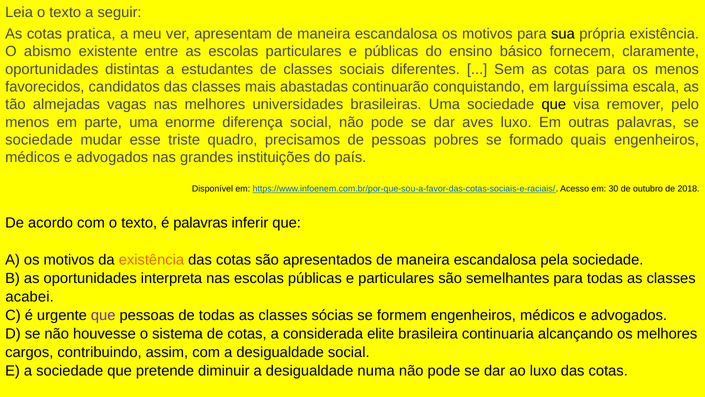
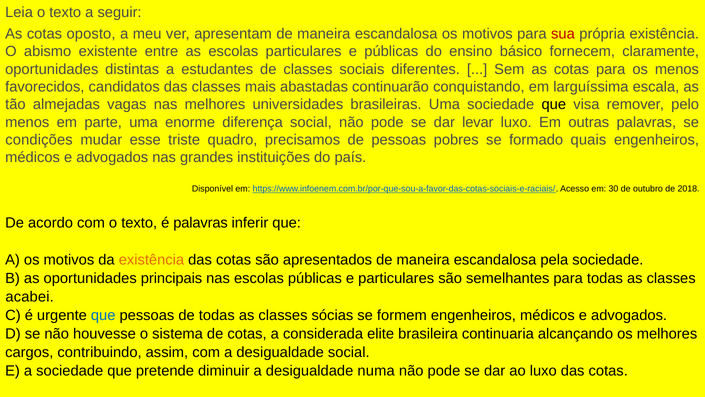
pratica: pratica -> oposto (91, 34)
sua colour: black -> red (563, 34)
aves: aves -> levar (478, 122)
sociedade: sociedade -> condições (39, 140)
interpreta: interpreta -> principais (172, 278)
que colour: purple -> blue (103, 315)
